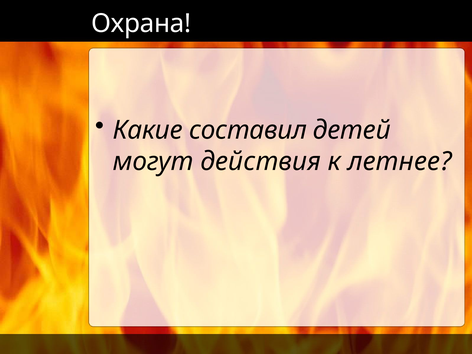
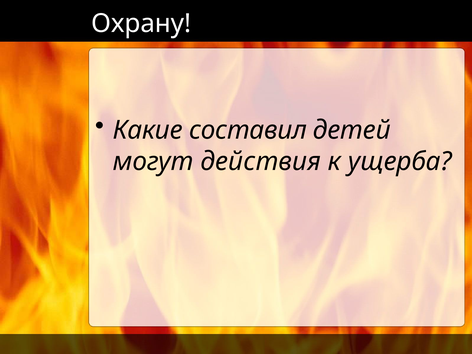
Охрана: Охрана -> Охрану (141, 23)
летнее: летнее -> ущерба (400, 161)
